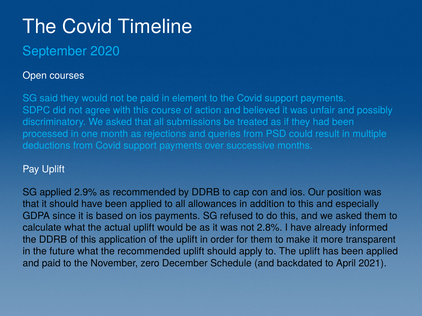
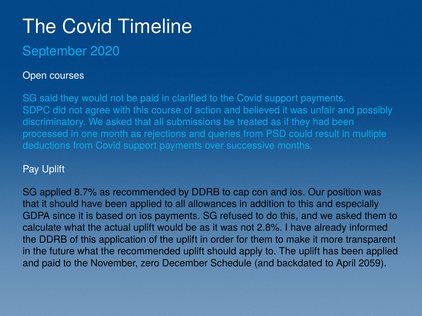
element: element -> clarified (189, 98)
2.9%: 2.9% -> 8.7% (86, 192)
2021: 2021 -> 2059 (373, 264)
